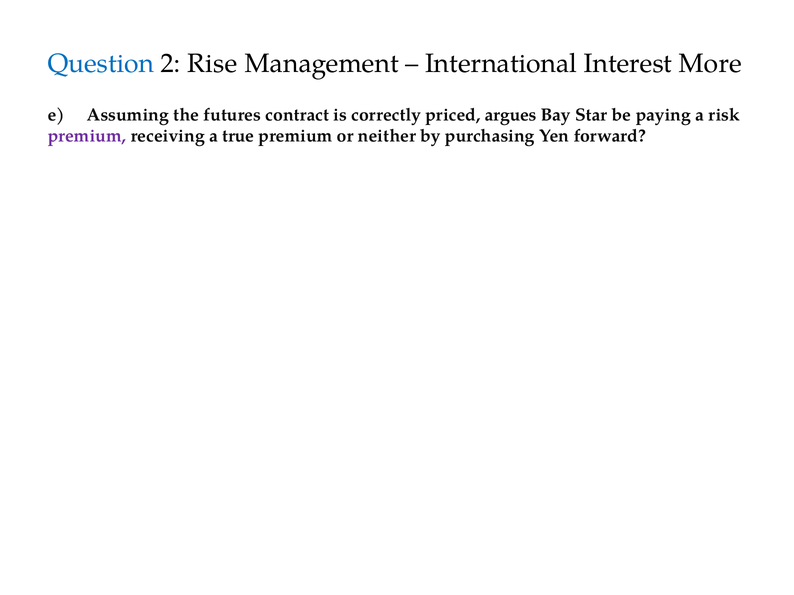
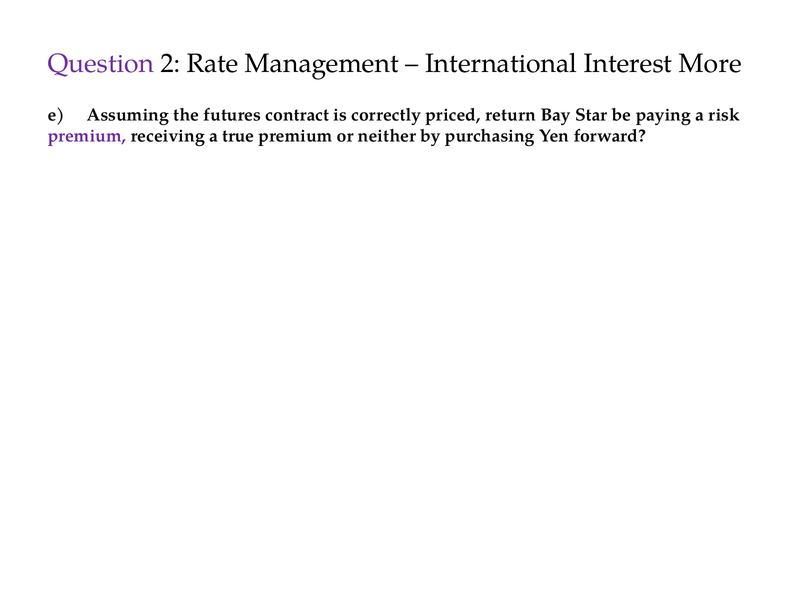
Question colour: blue -> purple (101, 63)
Rise: Rise -> Rate (213, 63)
argues: argues -> return (511, 115)
